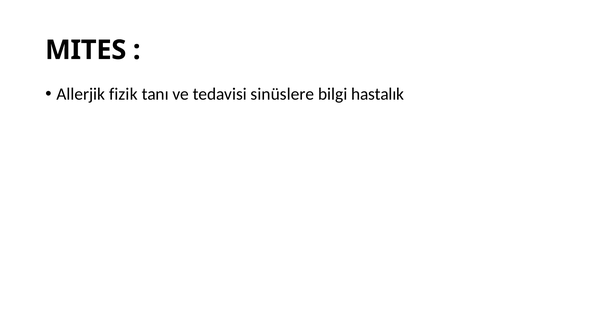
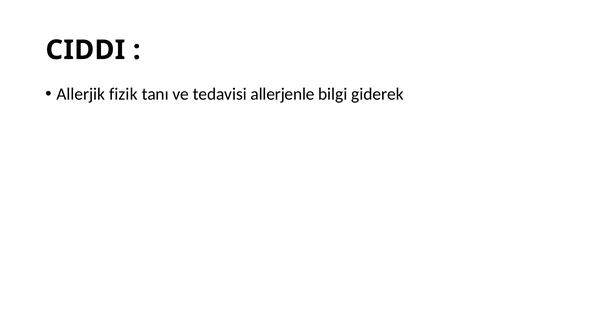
MITES: MITES -> CIDDI (85, 50)
sinüslere: sinüslere -> allerjenle (283, 94)
hastalık: hastalık -> giderek (378, 94)
